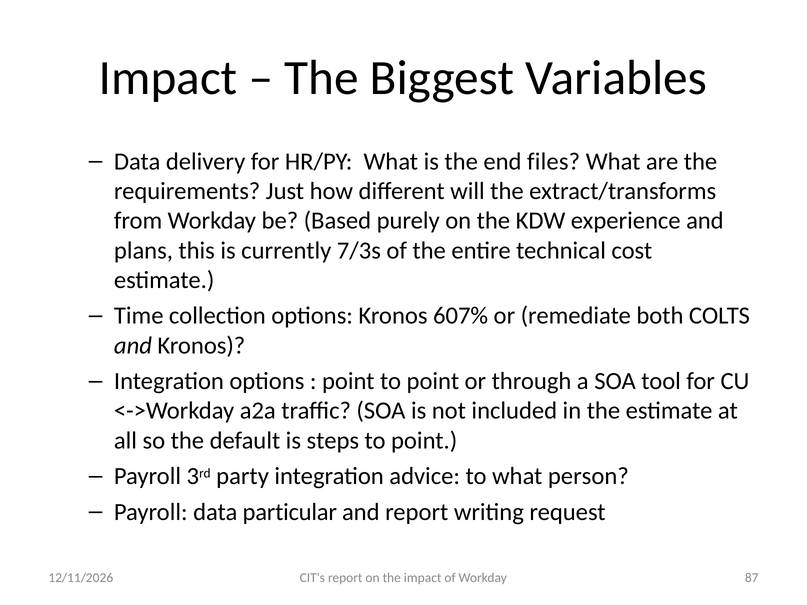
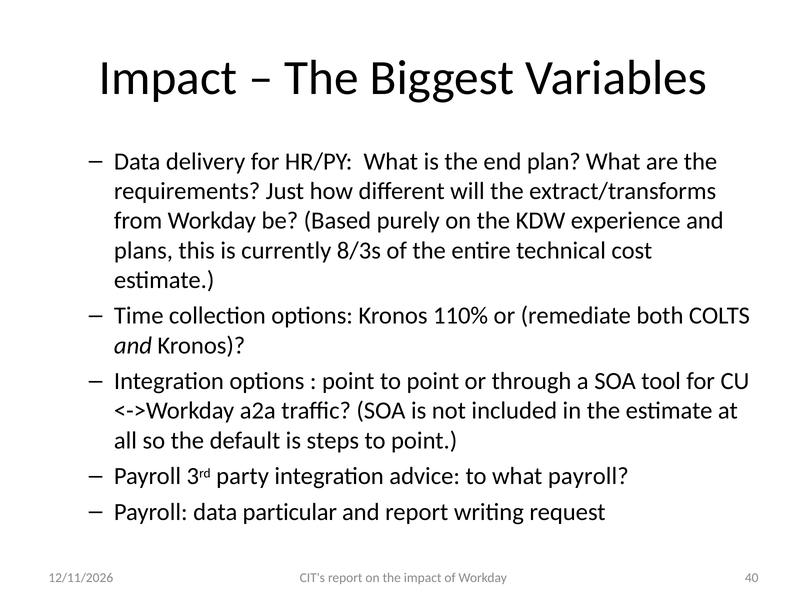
files: files -> plan (554, 162)
7/3s: 7/3s -> 8/3s (359, 251)
607%: 607% -> 110% (461, 316)
what person: person -> payroll (588, 476)
87: 87 -> 40 (752, 578)
